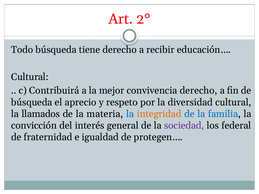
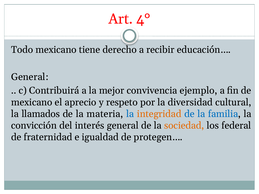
2°: 2° -> 4° (143, 19)
Todo búsqueda: búsqueda -> mexicano (56, 50)
Cultural: Cultural -> General (30, 77)
convivencia derecho: derecho -> ejemplo (198, 91)
búsqueda: búsqueda -> mexicano (32, 102)
sociedad colour: purple -> orange (184, 126)
